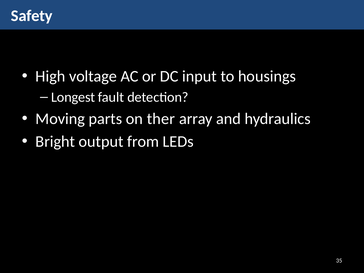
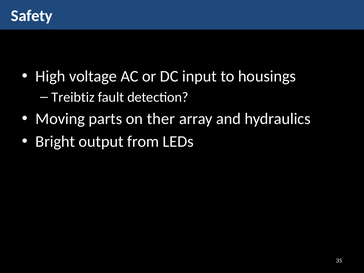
Longest: Longest -> Treibtiz (73, 97)
